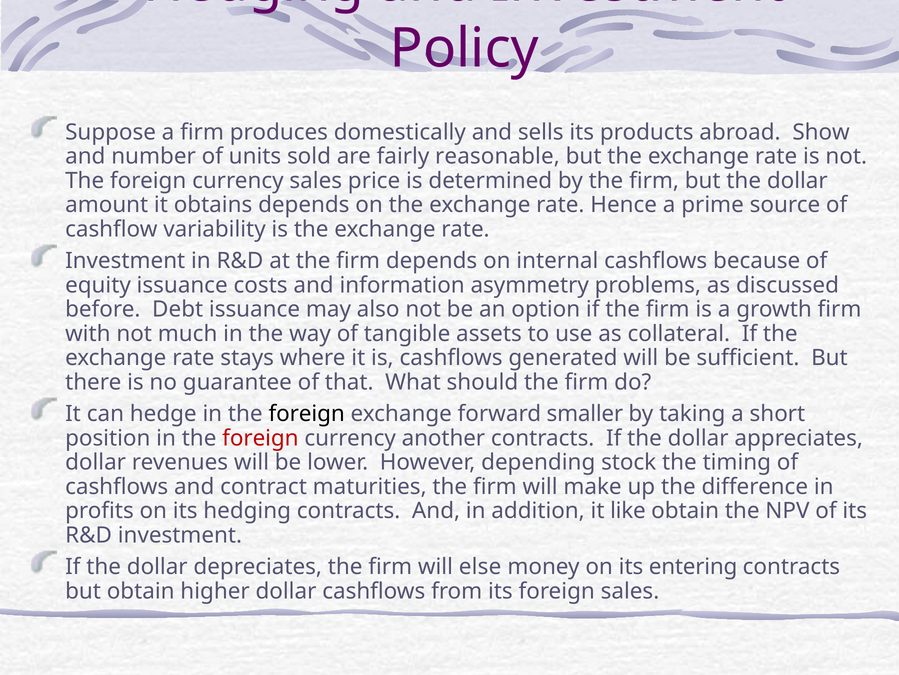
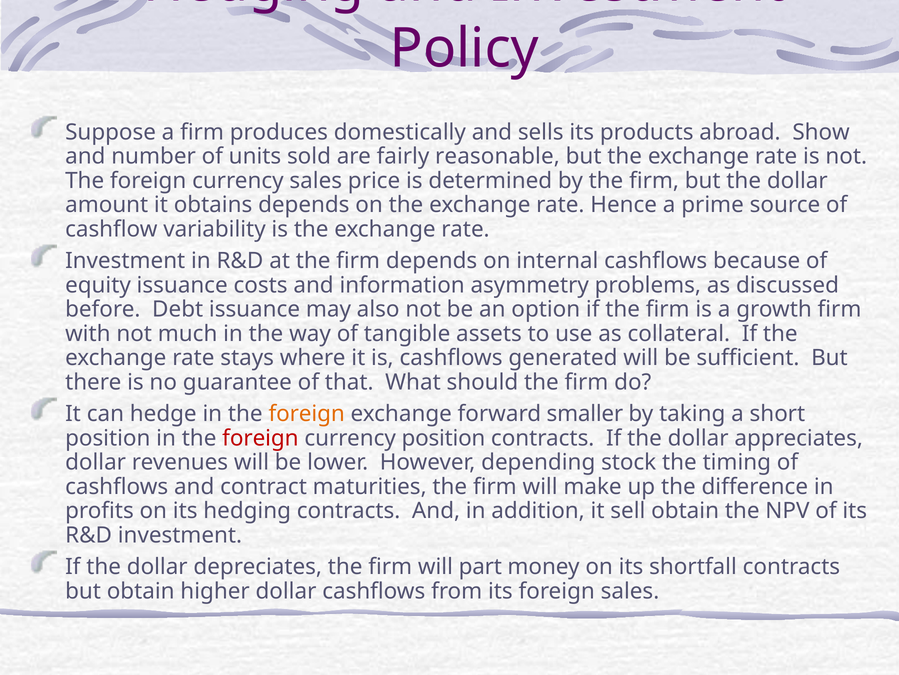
foreign colour: black -> orange (307, 413)
currency another: another -> position (443, 438)
like: like -> sell (628, 510)
else: else -> part (480, 566)
entering: entering -> shortfall (693, 566)
